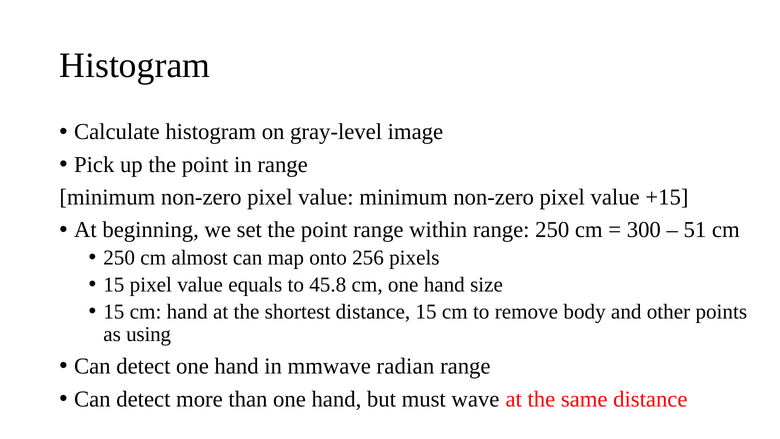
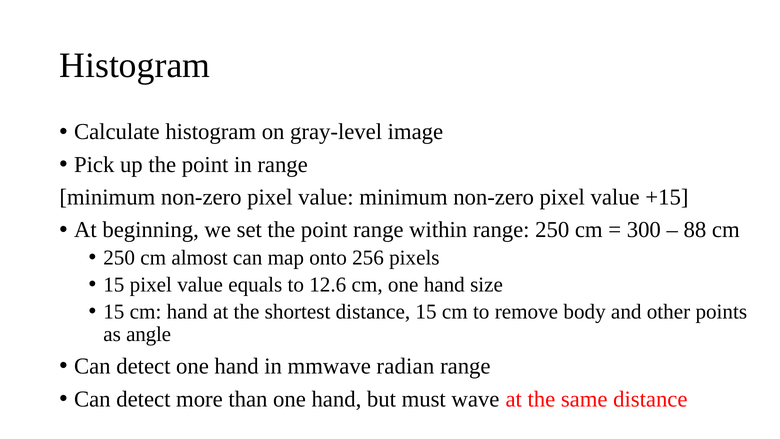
51: 51 -> 88 (695, 230)
45.8: 45.8 -> 12.6 (328, 285)
using: using -> angle (149, 334)
